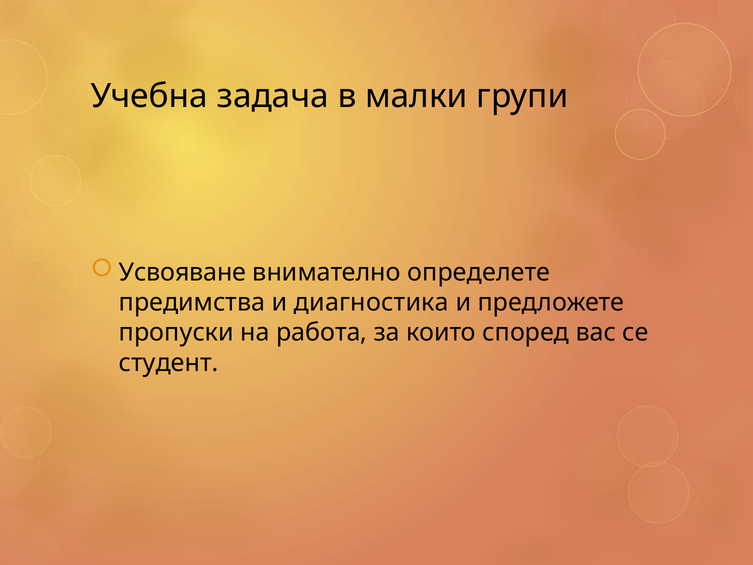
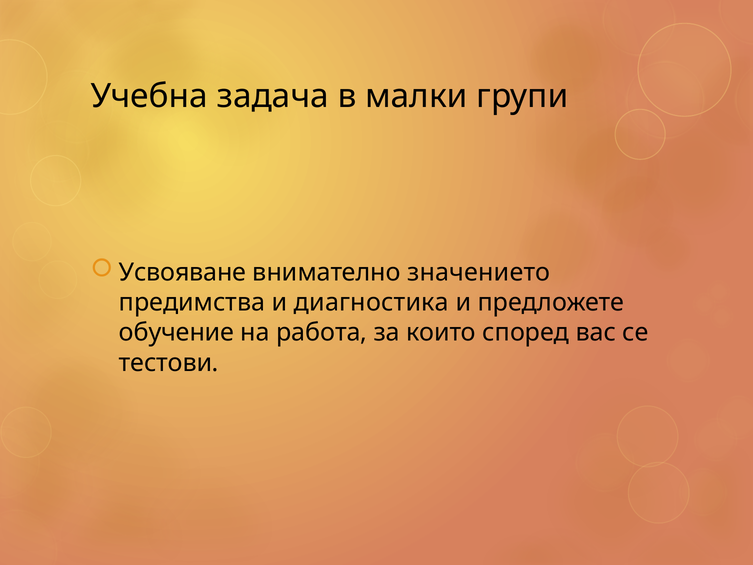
определете: определете -> значението (479, 272)
пропуски: пропуски -> обучение (176, 332)
студент: студент -> тестови (169, 363)
